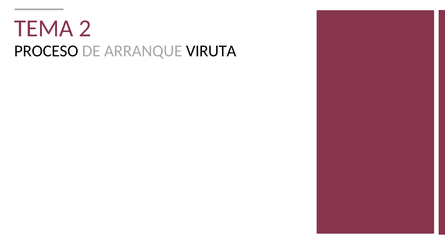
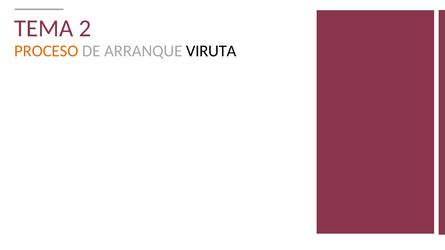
PROCESO colour: black -> orange (46, 51)
